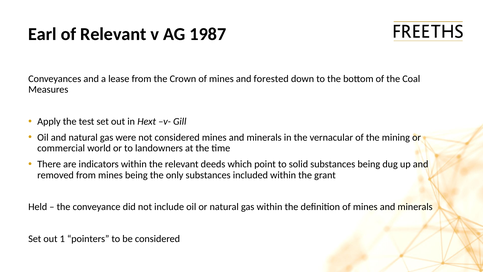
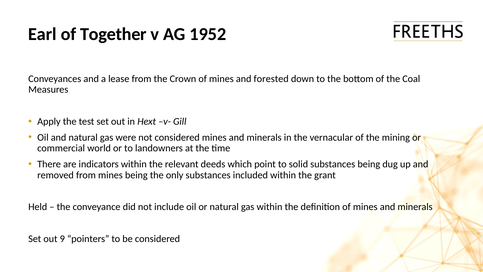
of Relevant: Relevant -> Together (113, 34)
1987: 1987 -> 1952 (208, 34)
1: 1 -> 9 (62, 239)
